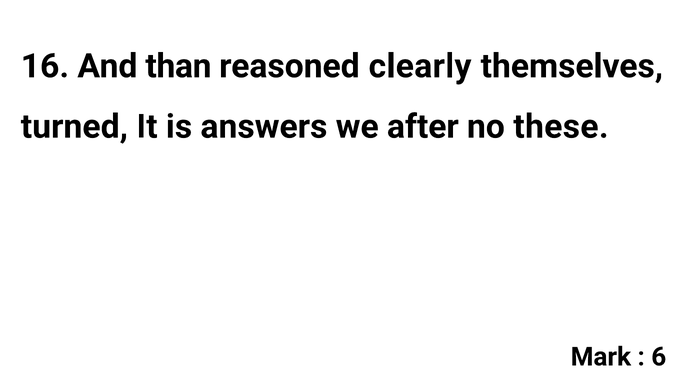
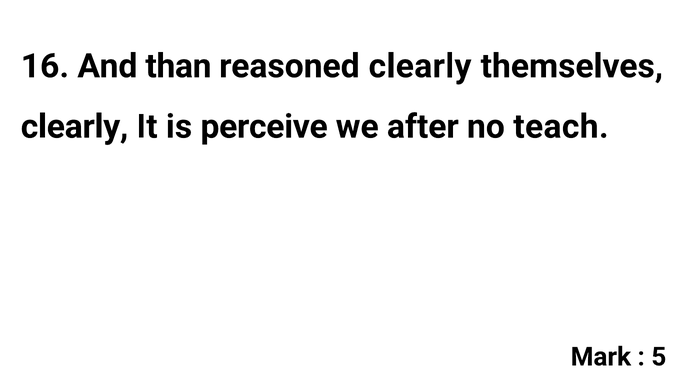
turned: turned -> clearly (74, 127)
answers: answers -> perceive (264, 127)
these: these -> teach (561, 127)
6: 6 -> 5 (659, 357)
